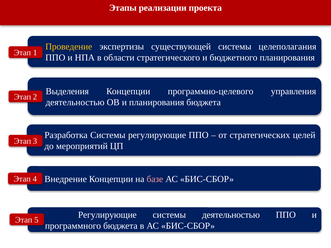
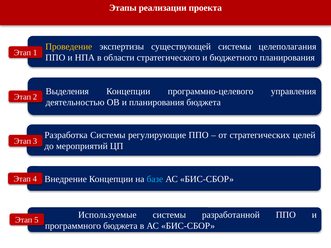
базе colour: pink -> light blue (155, 179)
Регулирующие: Регулирующие -> Используемые (107, 215)
системы деятельностью: деятельностью -> разработанной (231, 215)
